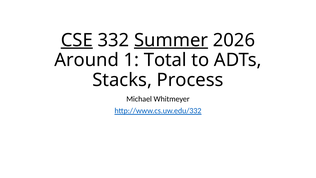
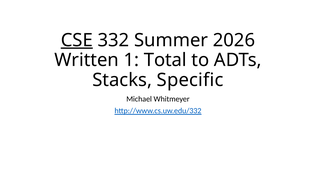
Summer underline: present -> none (171, 40)
Around: Around -> Written (87, 60)
Process: Process -> Specific (190, 80)
